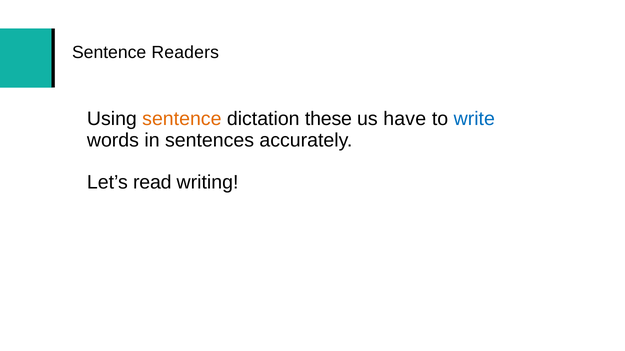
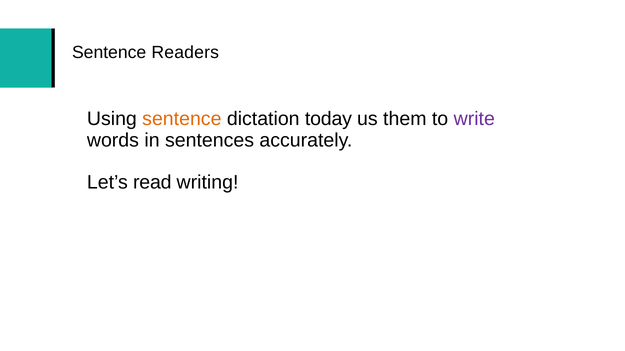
these: these -> today (328, 119)
have: have -> them (405, 119)
write colour: blue -> purple (474, 119)
